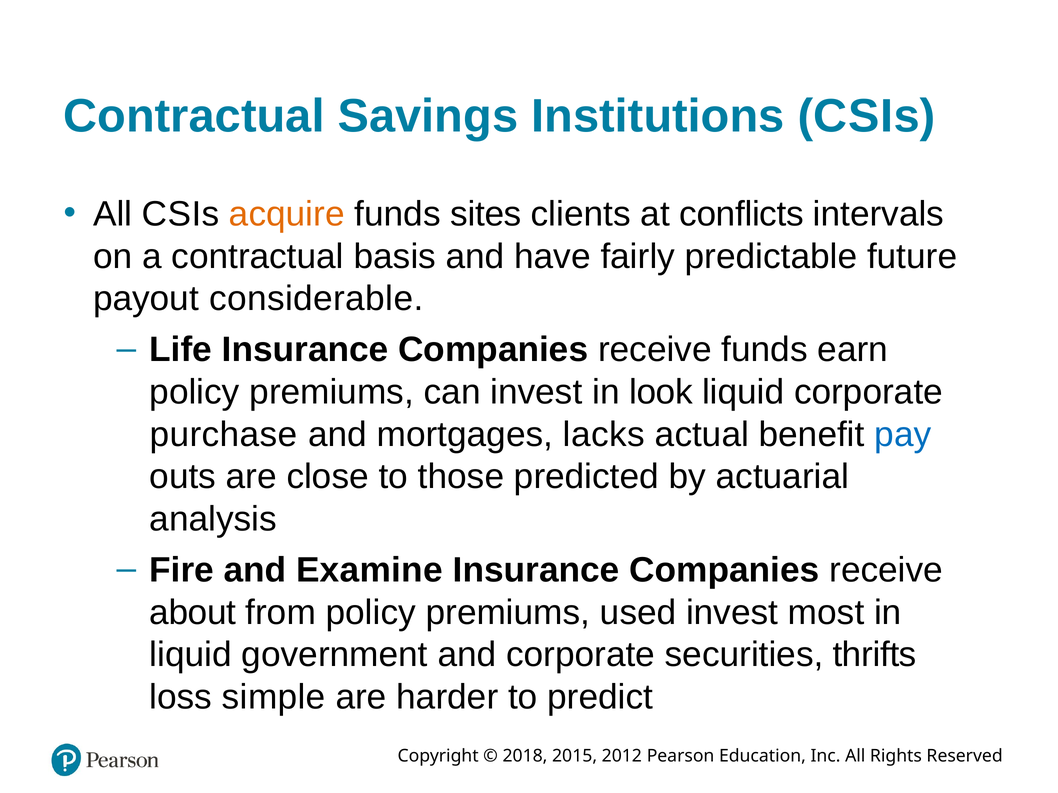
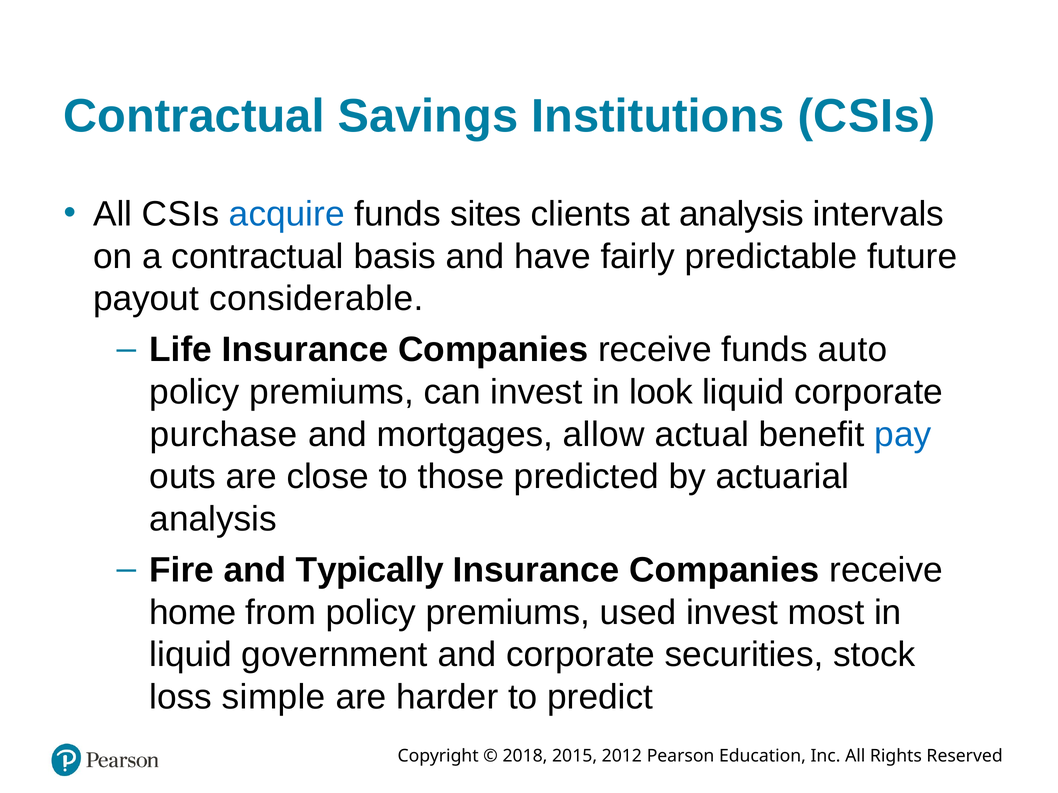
acquire colour: orange -> blue (287, 214)
at conflicts: conflicts -> analysis (742, 214)
earn: earn -> auto (853, 350)
lacks: lacks -> allow (604, 435)
Examine: Examine -> Typically (370, 571)
about: about -> home (193, 613)
thrifts: thrifts -> stock (874, 655)
